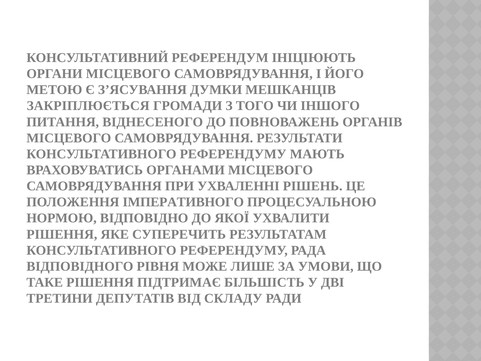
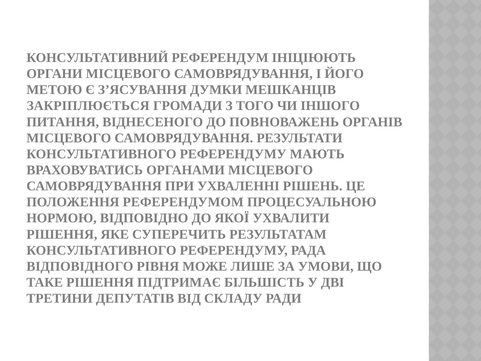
ІМПЕРАТИВНОГО: ІМПЕРАТИВНОГО -> РЕФЕРЕНДУМОМ (183, 202)
